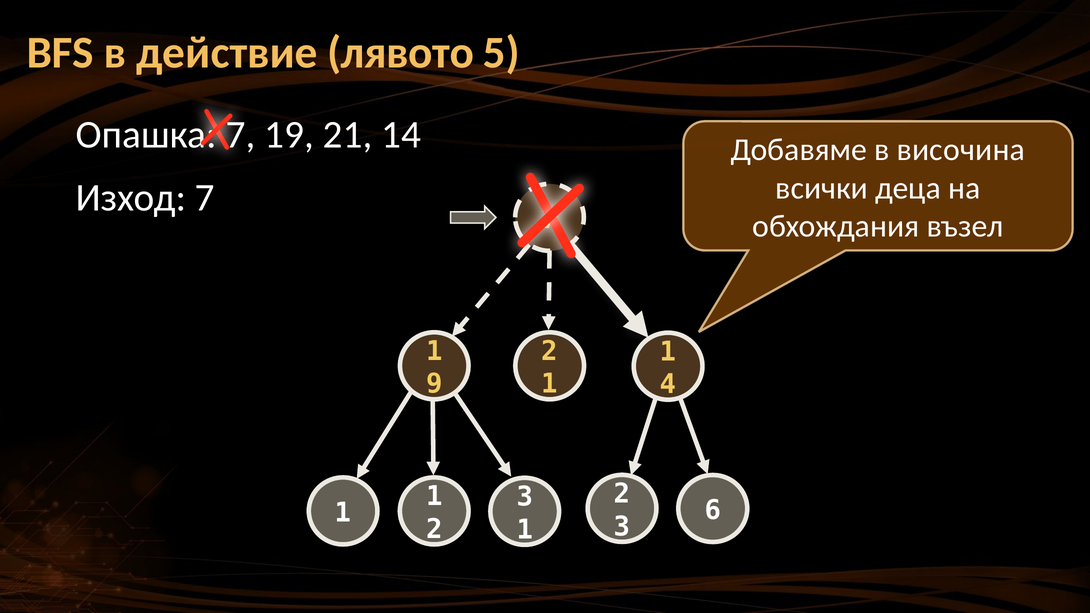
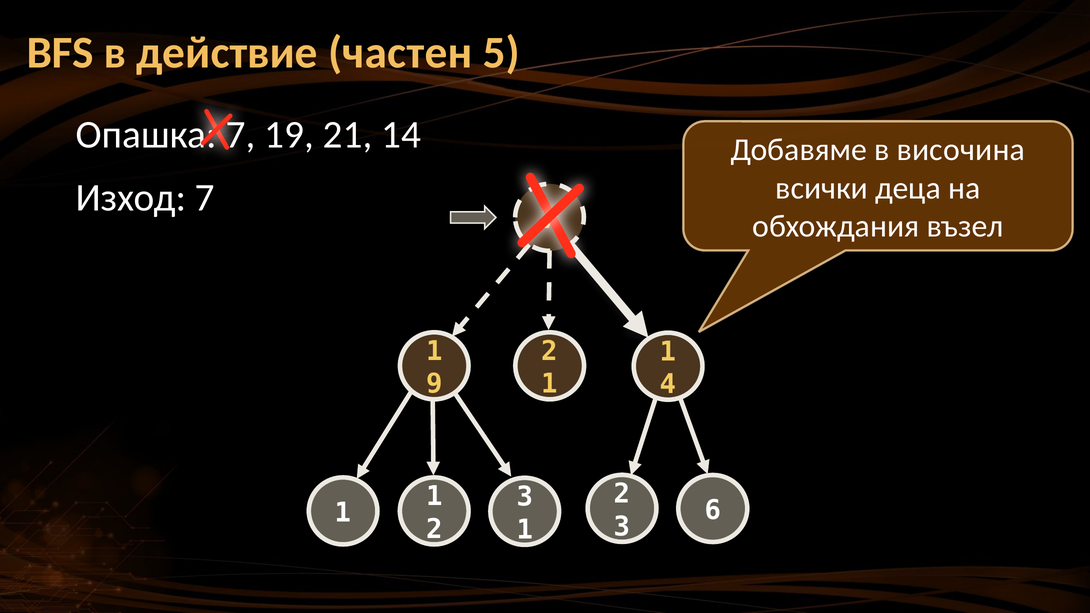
лявото: лявото -> частен (400, 53)
